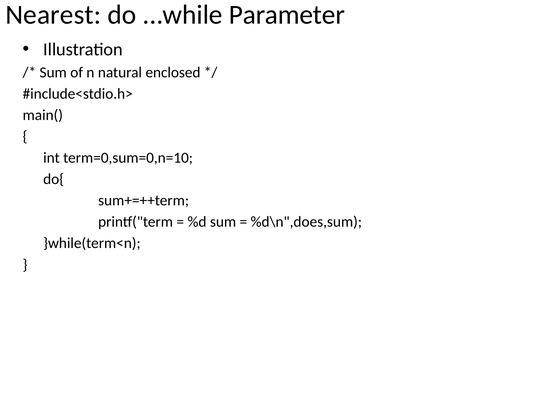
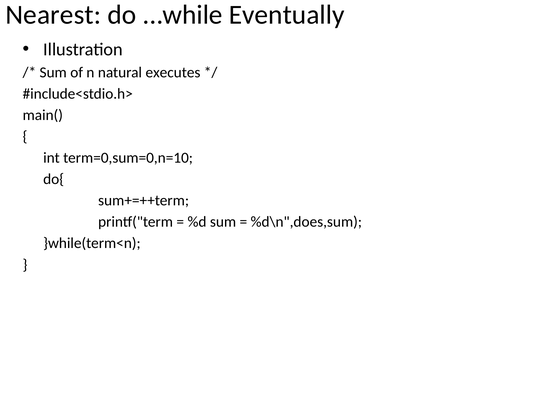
Parameter: Parameter -> Eventually (287, 15)
enclosed: enclosed -> executes (173, 72)
